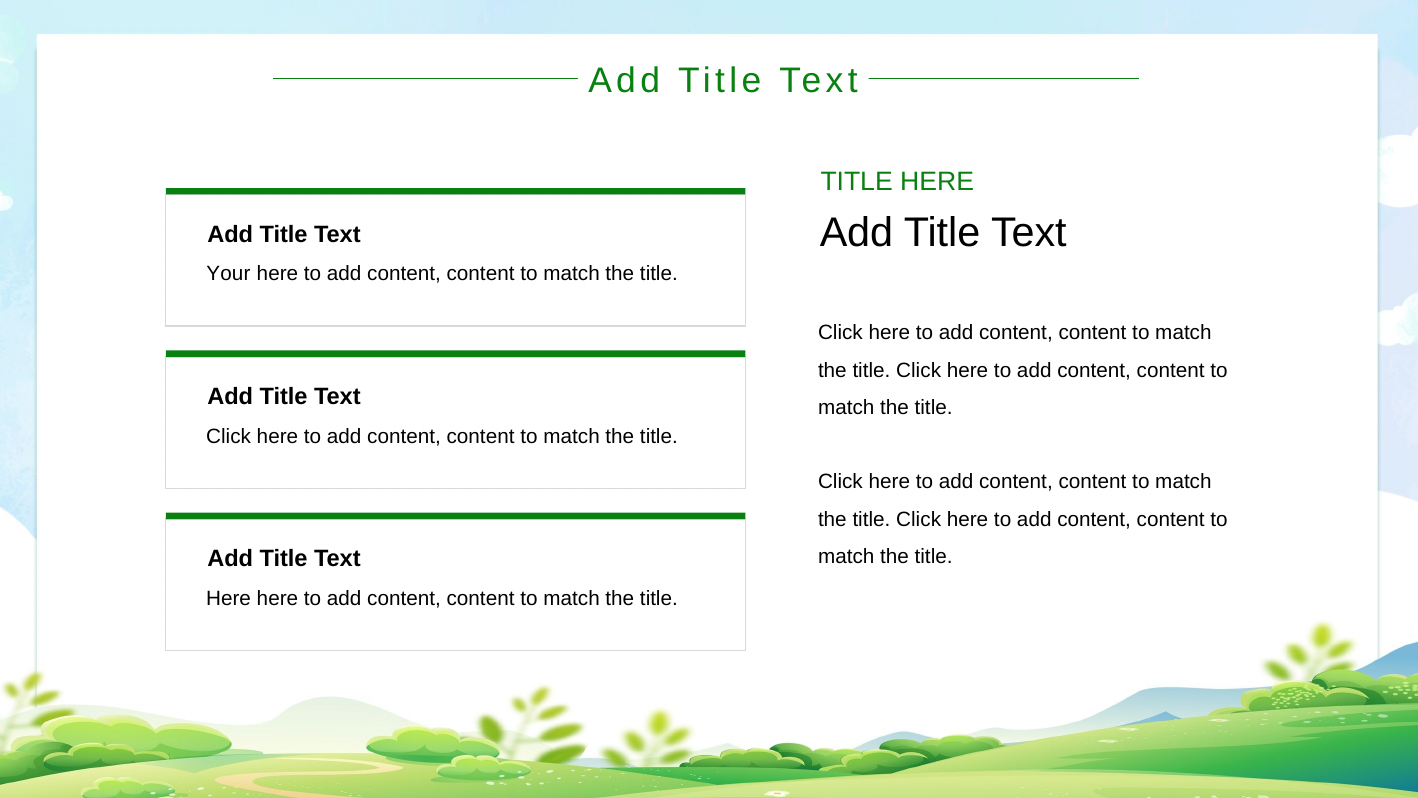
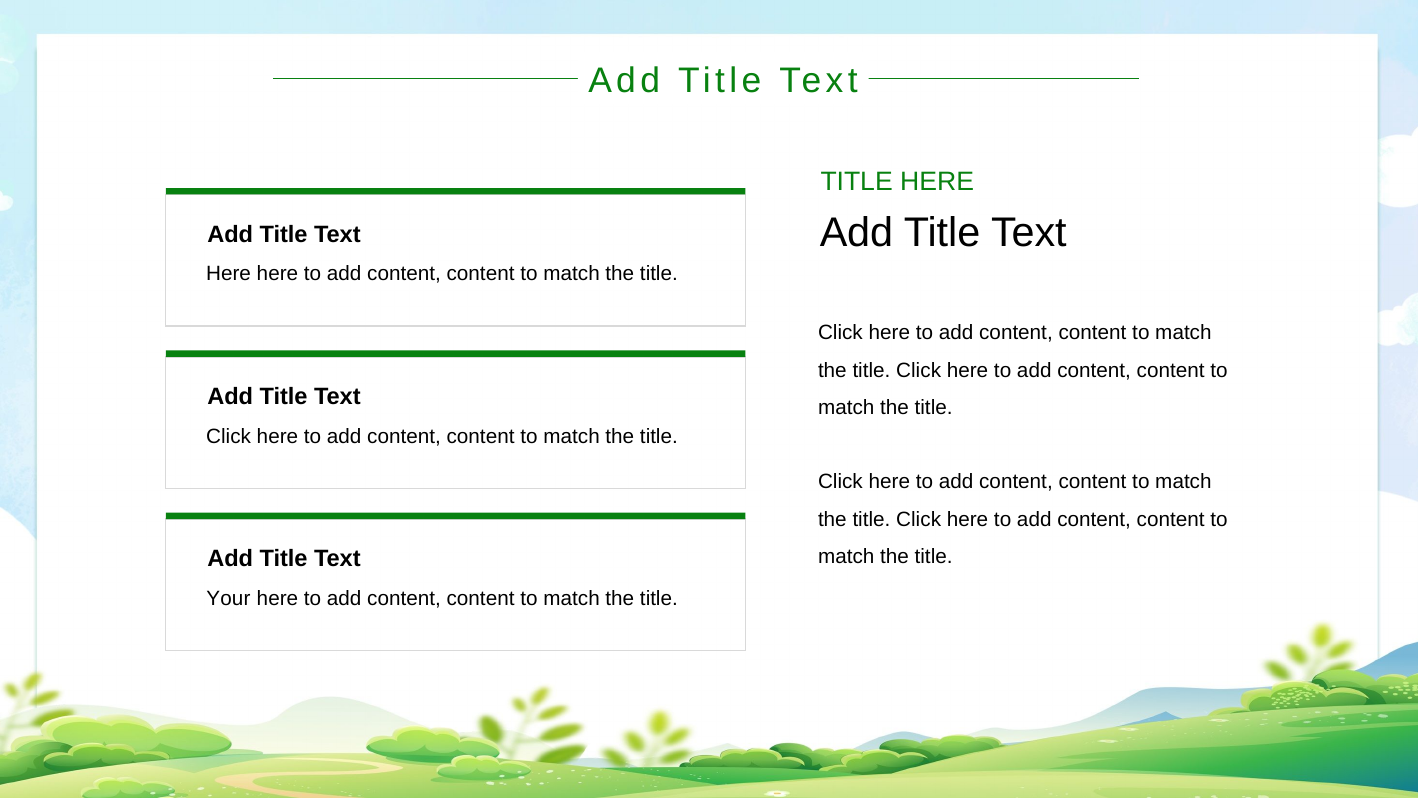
Your: Your -> Here (229, 274)
Here: Here -> Your (228, 598)
